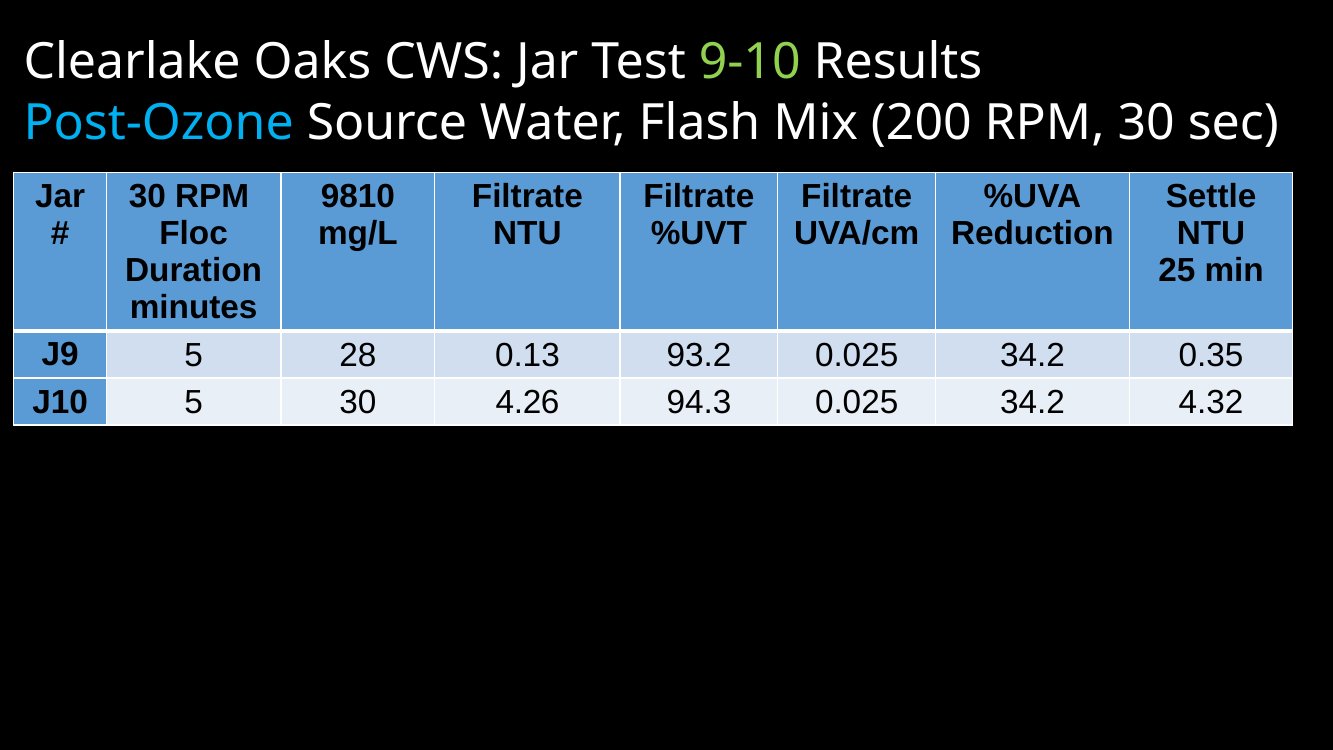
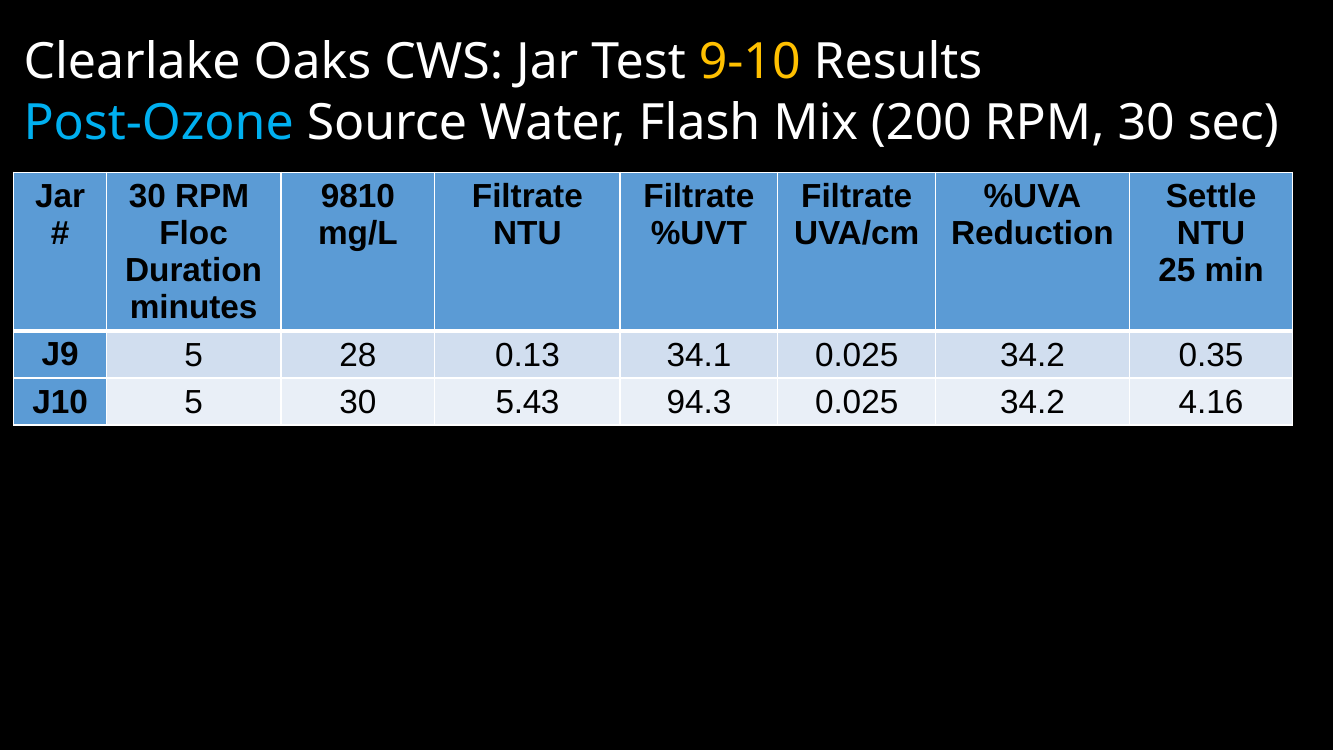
9-10 colour: light green -> yellow (750, 62)
93.2: 93.2 -> 34.1 (699, 355)
4.26: 4.26 -> 5.43 (528, 402)
4.32: 4.32 -> 4.16 (1211, 402)
